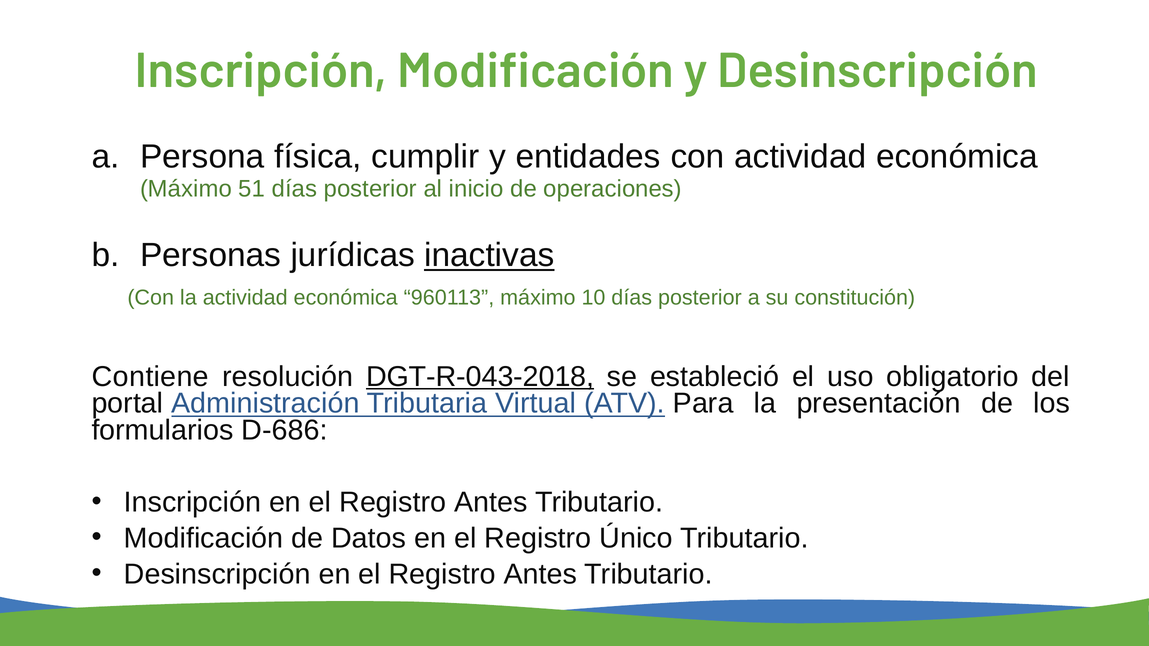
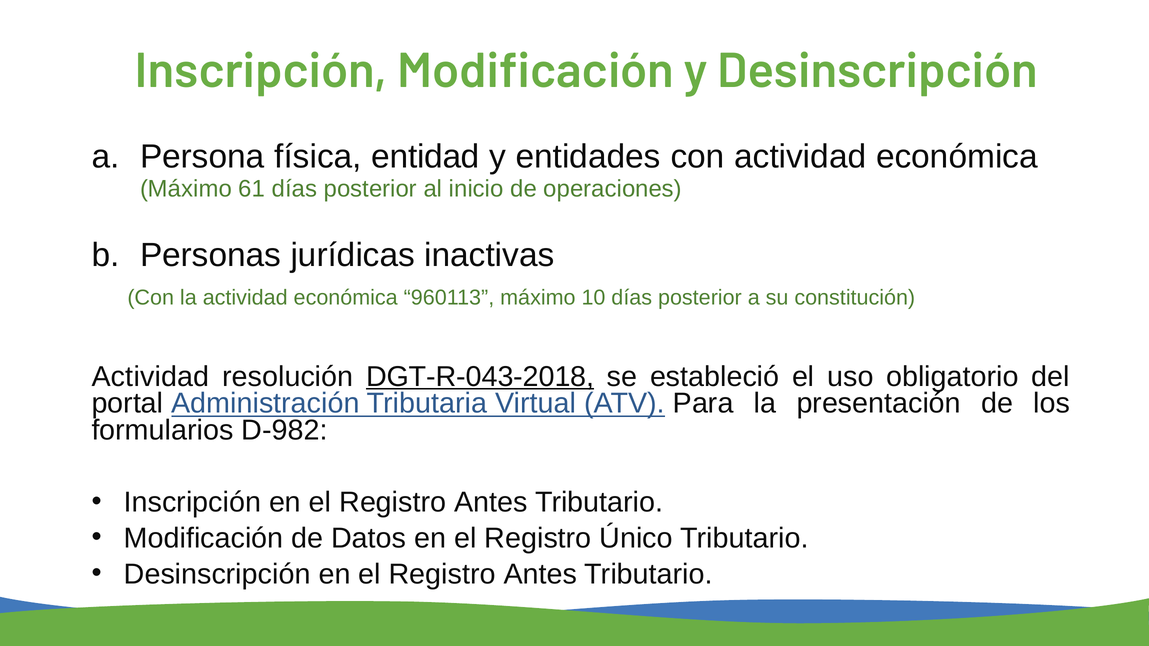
cumplir: cumplir -> entidad (425, 157)
51: 51 -> 61 (252, 189)
inactivas underline: present -> none (489, 256)
Contiene: Contiene -> Actividad (150, 377)
D-686: D-686 -> D-982 (284, 431)
